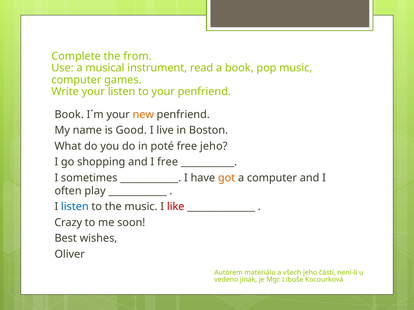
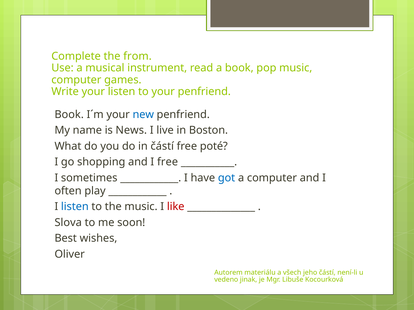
new colour: orange -> blue (143, 115)
Good: Good -> News (131, 130)
in poté: poté -> částí (162, 146)
free jeho: jeho -> poté (214, 146)
got colour: orange -> blue (227, 178)
Crazy: Crazy -> Slova (68, 223)
